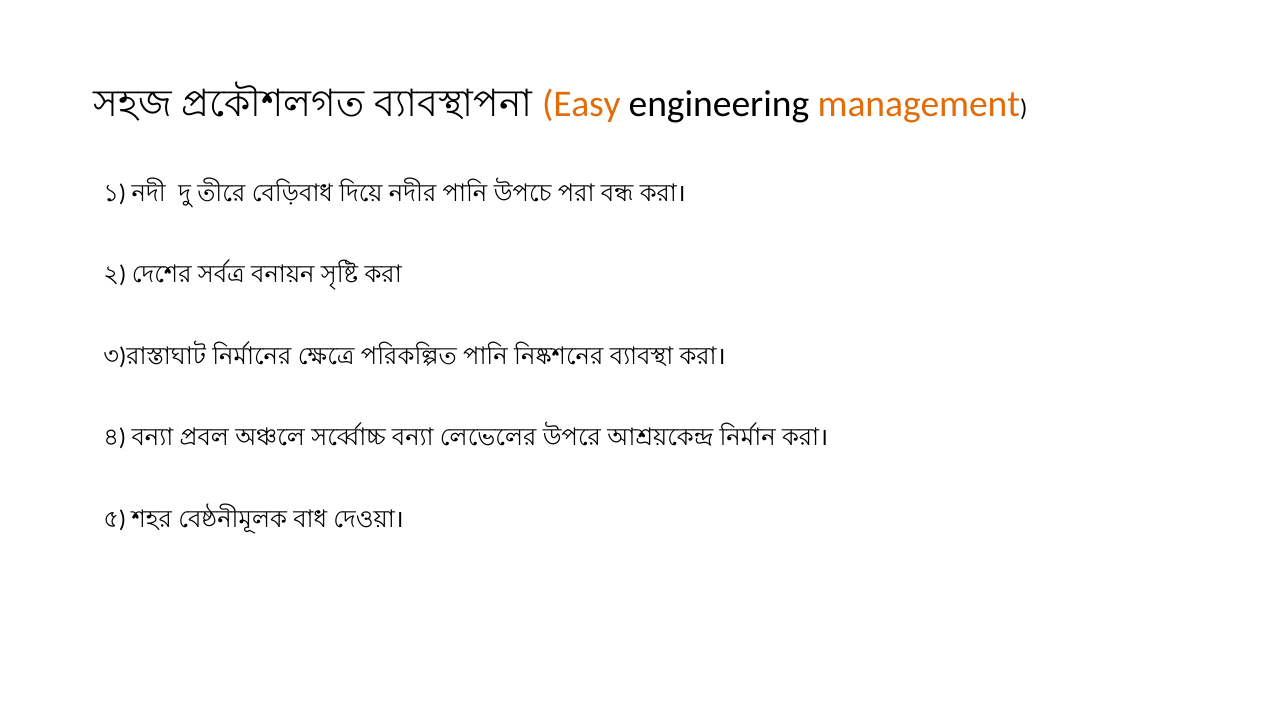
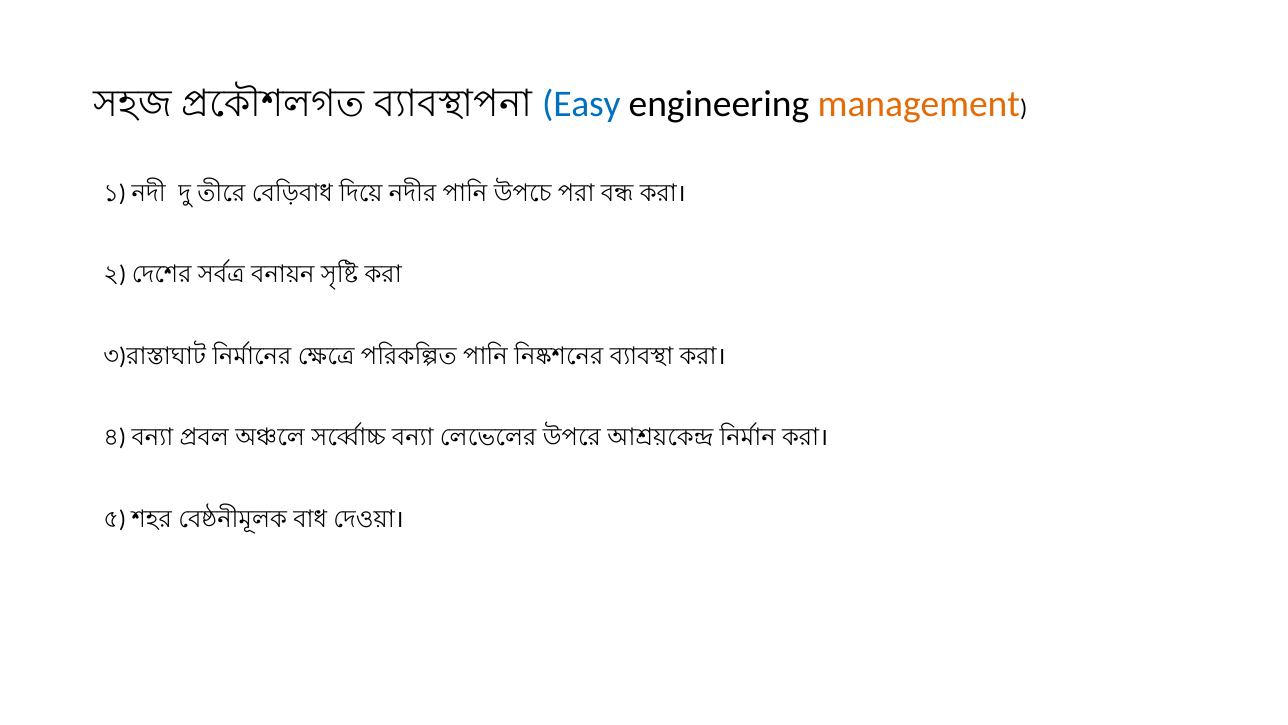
Easy colour: orange -> blue (581, 104)
